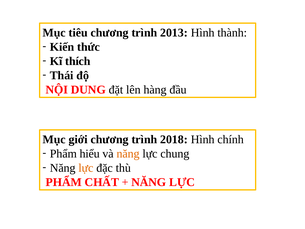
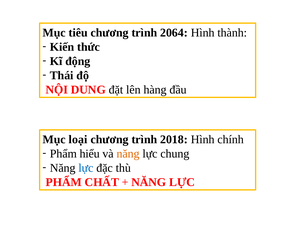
2013: 2013 -> 2064 (174, 33)
thích: thích -> động (78, 61)
giới: giới -> loại (78, 139)
lực colour: orange -> blue (86, 168)
